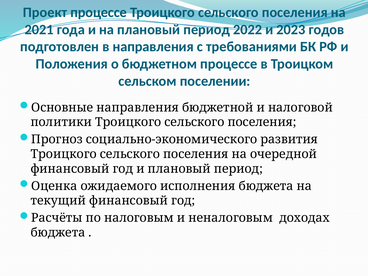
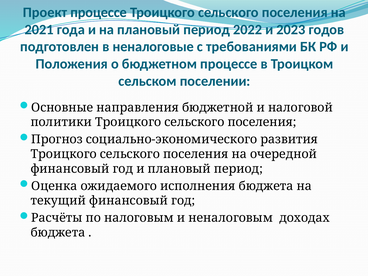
в направления: направления -> неналоговые (153, 47)
